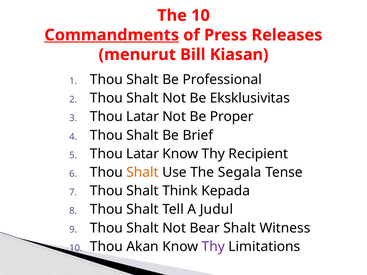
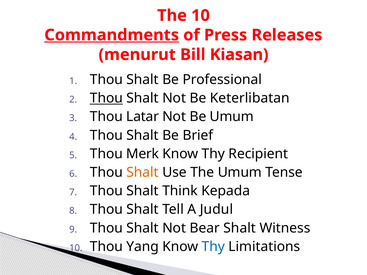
Thou underline: none -> present (106, 98)
Eksklusivitas: Eksklusivitas -> Keterlibatan (250, 98)
Be Proper: Proper -> Umum (232, 117)
Latar: Latar -> Merk (143, 154)
The Segala: Segala -> Umum (240, 173)
Akan: Akan -> Yang (143, 247)
Thy colour: purple -> blue (213, 247)
